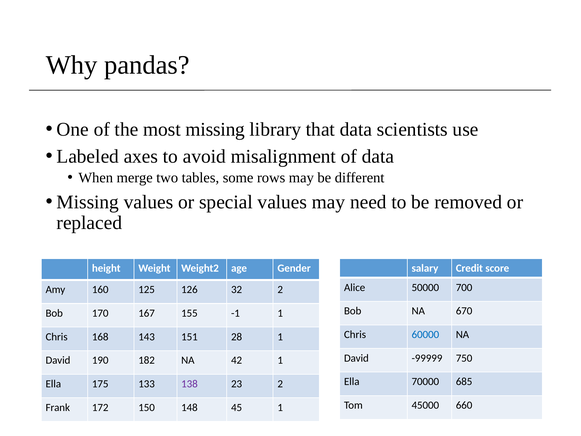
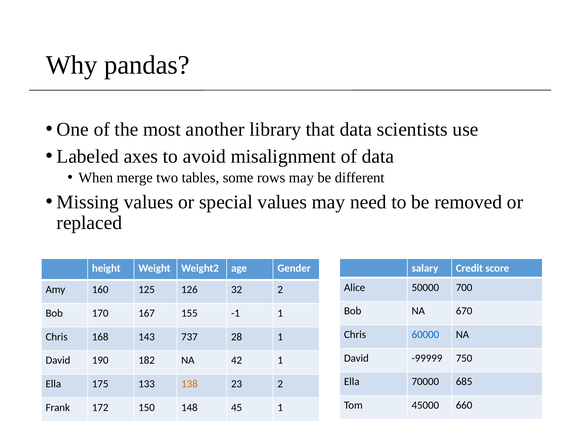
most missing: missing -> another (215, 129)
151: 151 -> 737 (189, 337)
138 colour: purple -> orange (189, 384)
